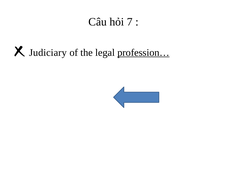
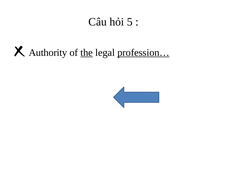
7: 7 -> 5 (130, 22)
Judiciary: Judiciary -> Authority (48, 53)
the underline: none -> present (87, 53)
